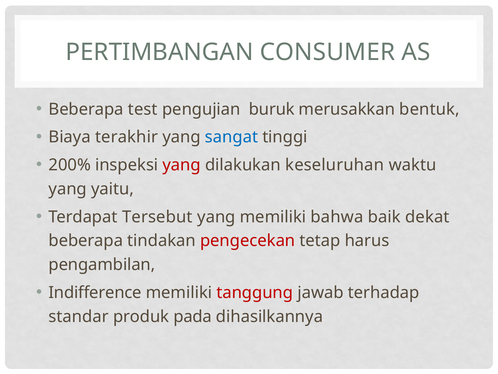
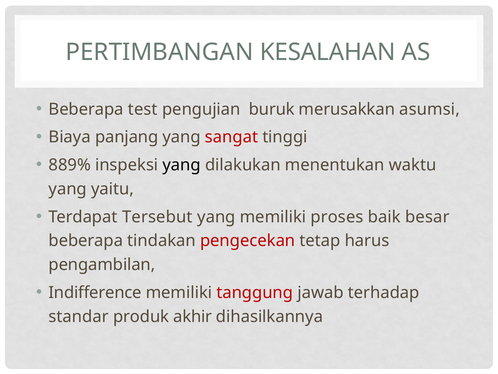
CONSUMER: CONSUMER -> KESALAHAN (328, 52)
bentuk: bentuk -> asumsi (430, 109)
terakhir: terakhir -> panjang (127, 137)
sangat colour: blue -> red (232, 137)
200%: 200% -> 889% (70, 165)
yang colour: red -> black (182, 165)
keseluruhan: keseluruhan -> menentukan (335, 165)
bahwa: bahwa -> proses (337, 217)
dekat: dekat -> besar (427, 217)
pada: pada -> akhir (193, 316)
